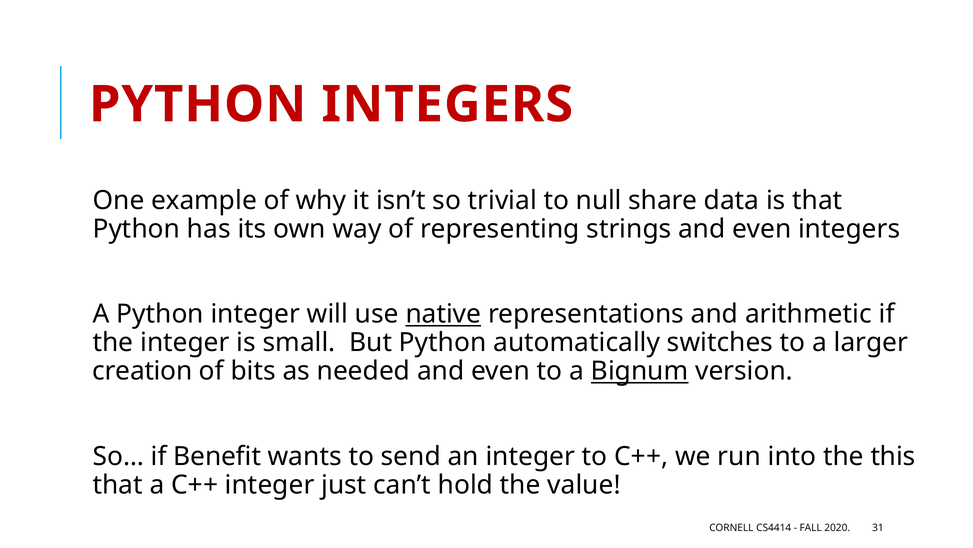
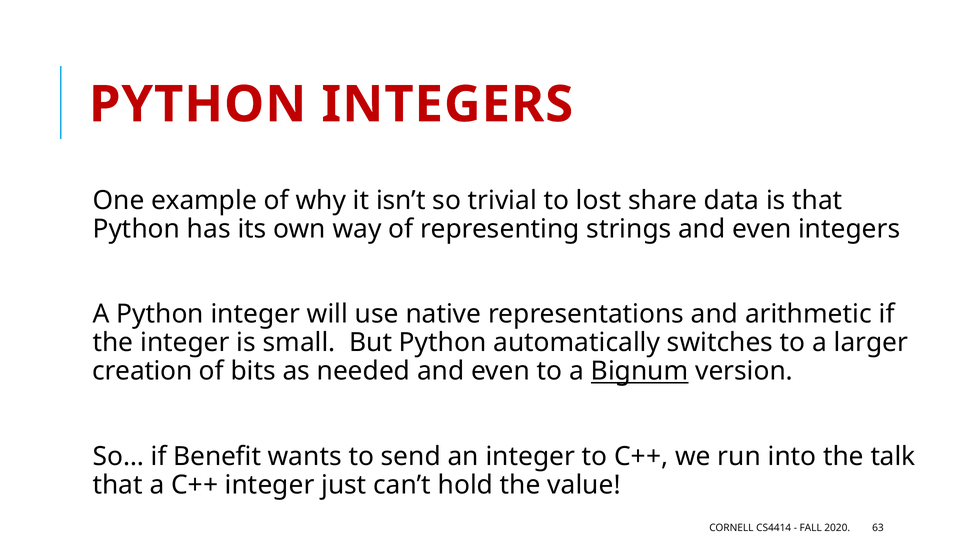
null: null -> lost (599, 200)
native underline: present -> none (443, 314)
this: this -> talk (893, 456)
31: 31 -> 63 (878, 527)
